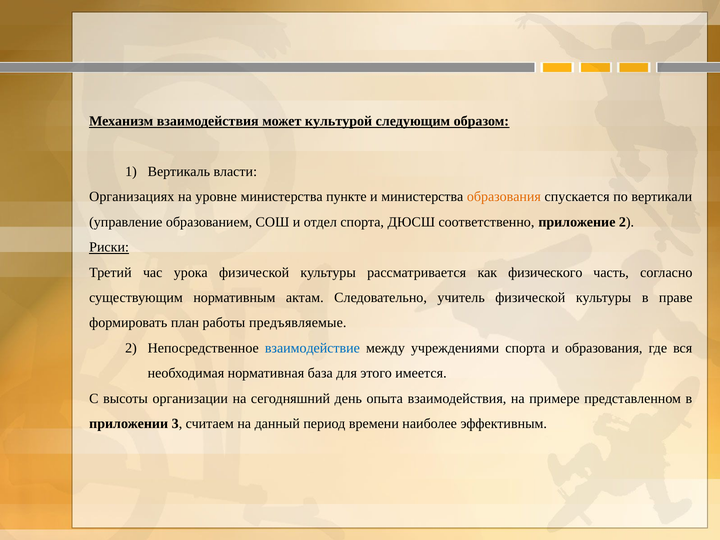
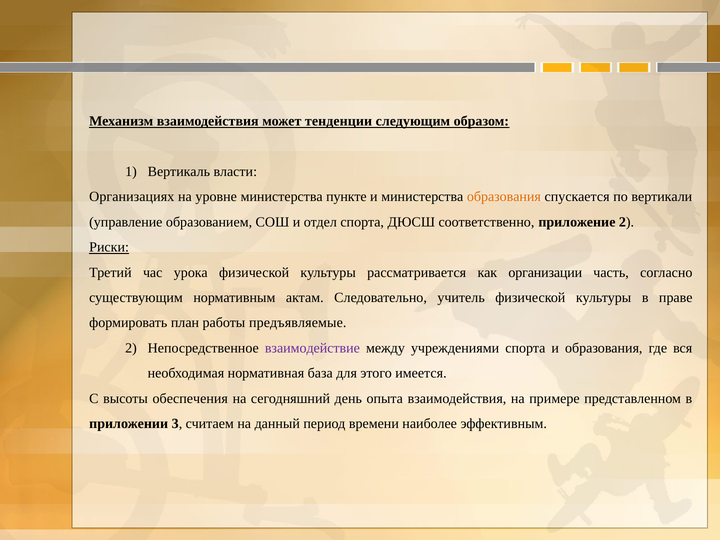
культурой: культурой -> тенденции (339, 121)
физического: физического -> организации (545, 272)
взаимодействие colour: blue -> purple (312, 348)
организации: организации -> обеспечения (190, 398)
